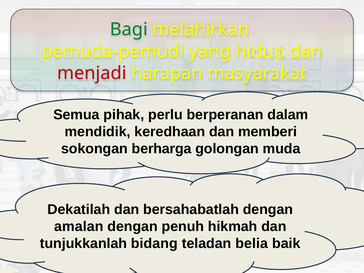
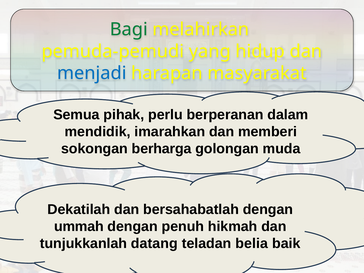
menjadi colour: red -> blue (92, 73)
keredhaan: keredhaan -> imarahkan (170, 132)
amalan: amalan -> ummah (79, 227)
bidang: bidang -> datang (154, 244)
